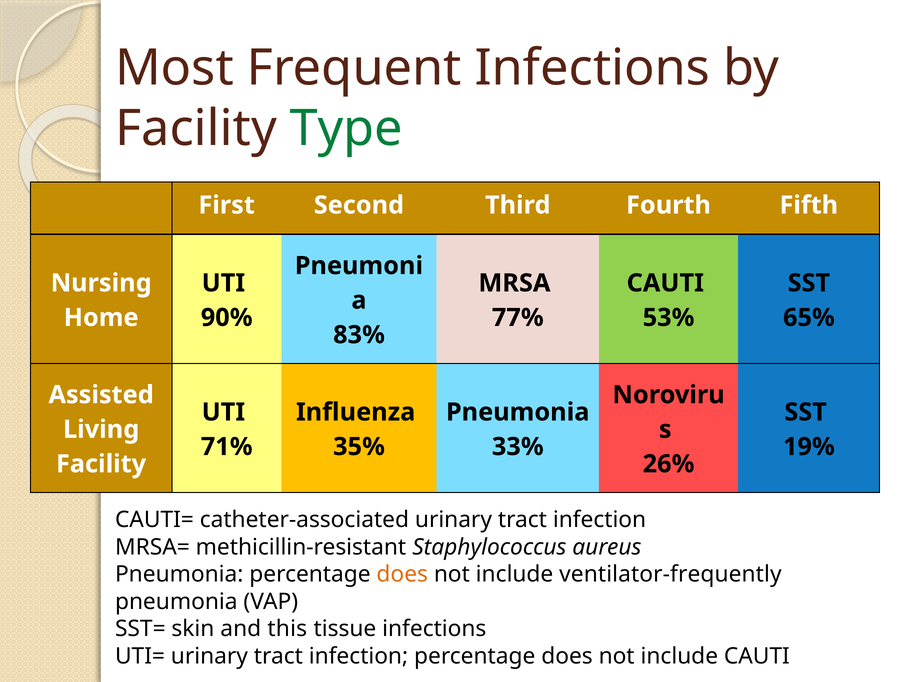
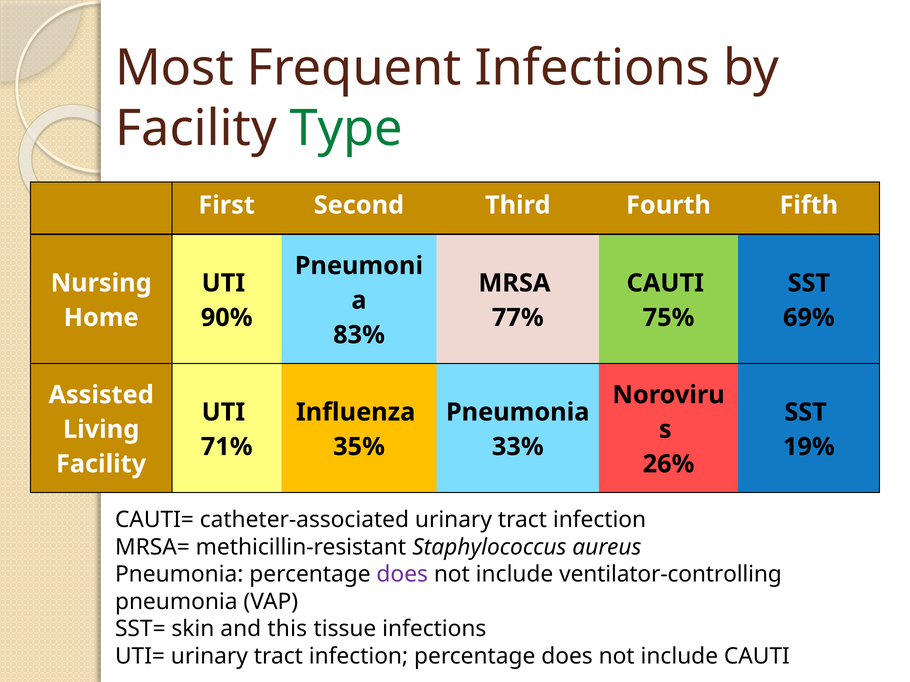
53%: 53% -> 75% (669, 318)
65%: 65% -> 69% (809, 318)
does colour: orange -> purple (402, 575)
ventilator-frequently: ventilator-frequently -> ventilator-controlling (671, 575)
